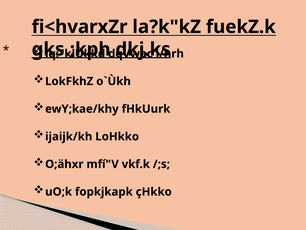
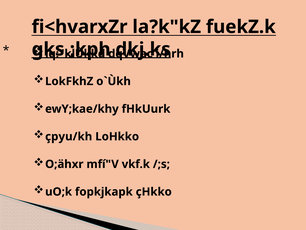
ijaijk/kh: ijaijk/kh -> çpyu/kh (69, 136)
